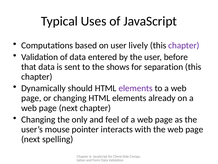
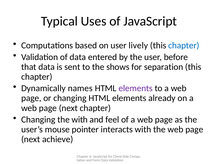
chapter colour: purple -> blue (184, 45)
should: should -> names (80, 88)
the only: only -> with (80, 119)
spelling: spelling -> achieve (58, 139)
